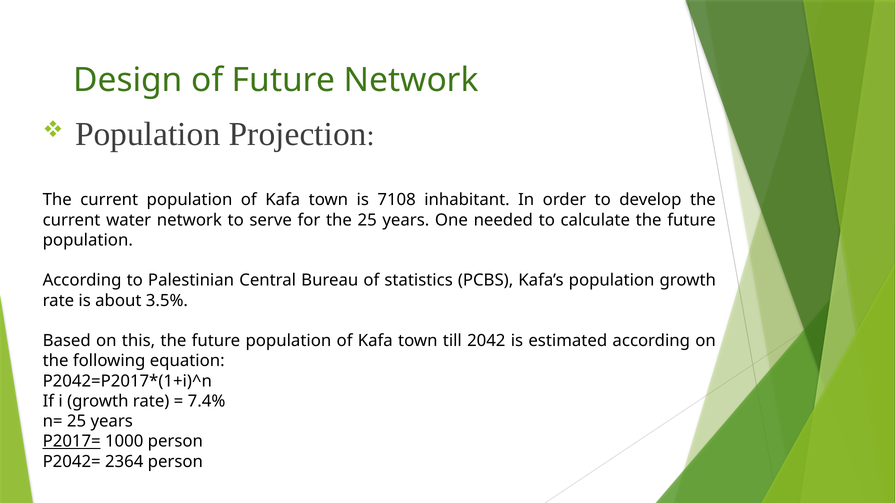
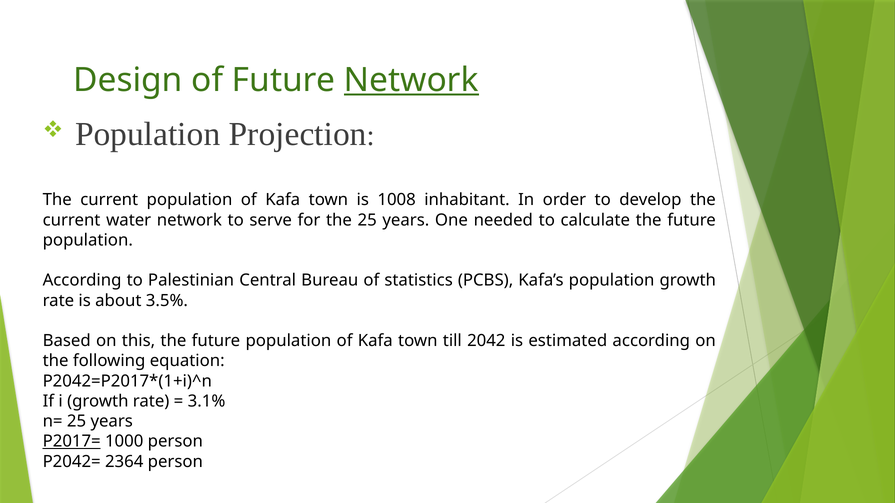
Network underline: none -> present (411, 80)
7108: 7108 -> 1008 (397, 200)
7.4%: 7.4% -> 3.1% (207, 401)
